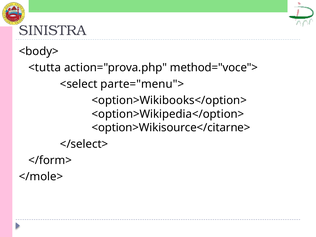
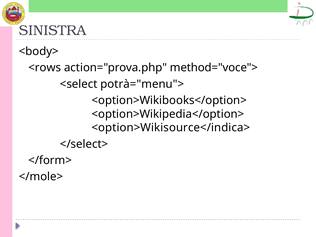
<tutta: <tutta -> <rows (45, 68)
parte="menu">: parte="menu"> -> potrà="menu"> (142, 84)
<option>Wikisource</citarne>: <option>Wikisource</citarne> -> <option>Wikisource</indica> (171, 128)
